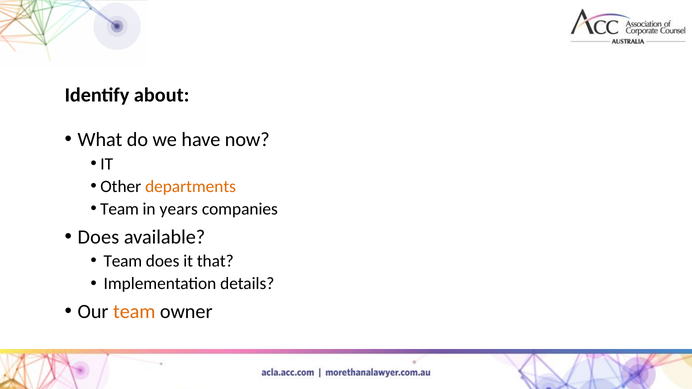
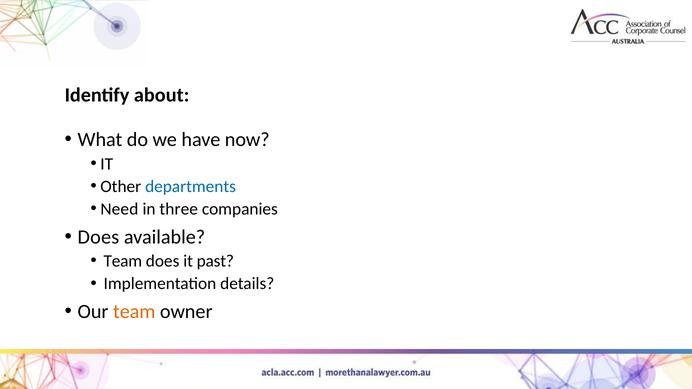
departments colour: orange -> blue (191, 187)
Team: Team -> Need (119, 209)
years: years -> three (179, 209)
that: that -> past (215, 261)
